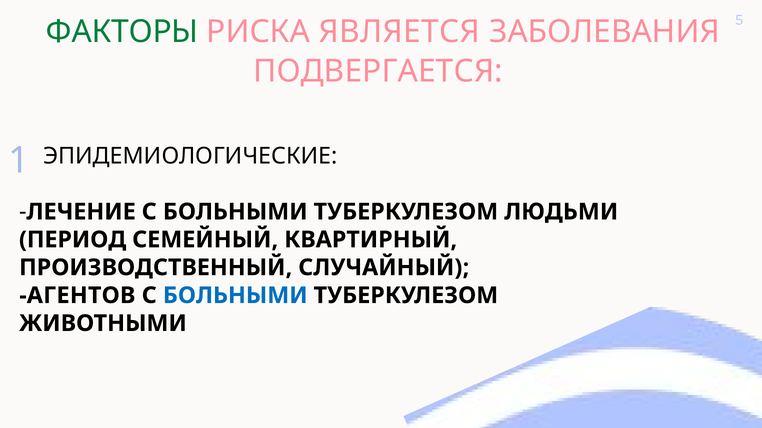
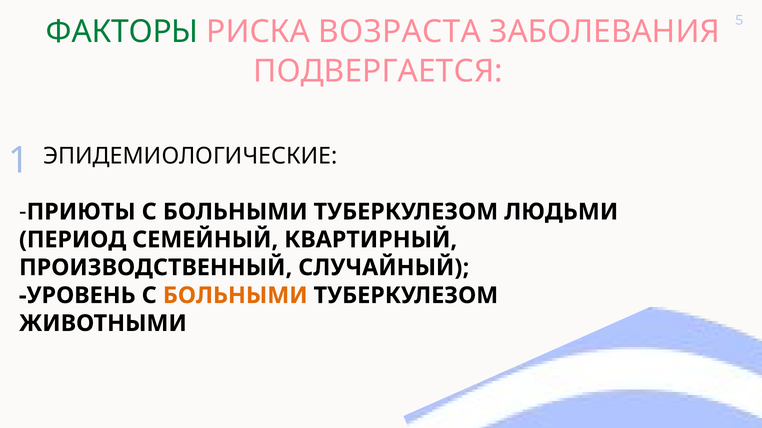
ЯВЛЯЕТСЯ: ЯВЛЯЕТСЯ -> ВОЗРАСТА (400, 32)
ЛЕЧЕНИЕ: ЛЕЧЕНИЕ -> ПРИЮТЫ (81, 212)
АГЕНТОВ: АГЕНТОВ -> УРОВЕНЬ (77, 296)
БОЛЬНЫМИ colour: blue -> orange (235, 296)
